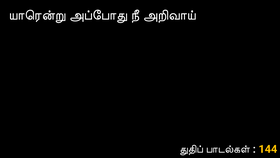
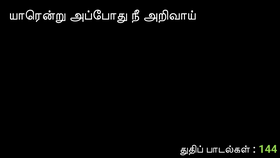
144 colour: yellow -> light green (268, 149)
